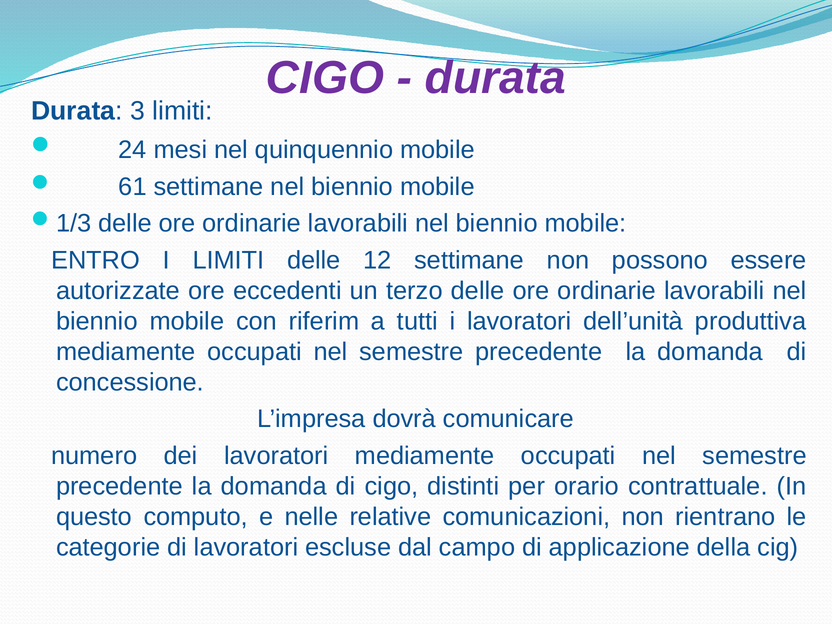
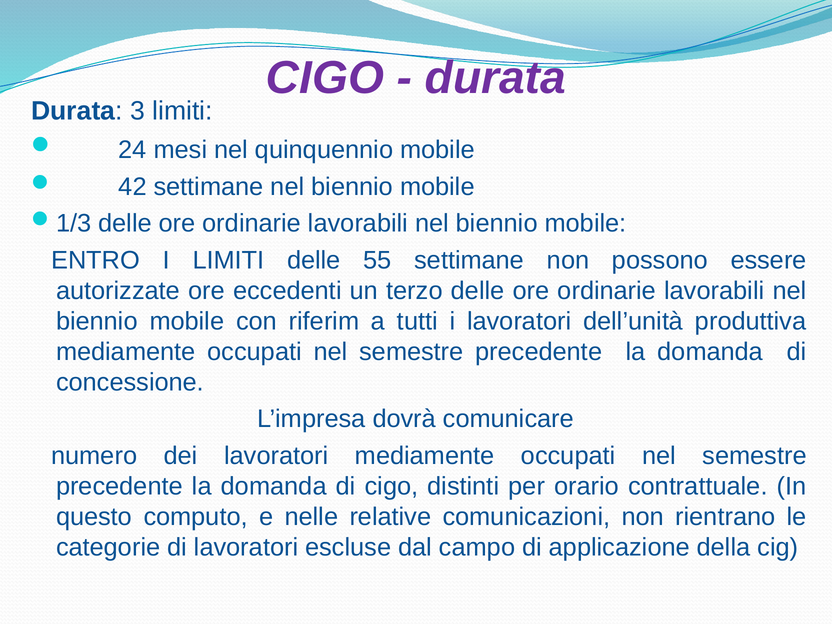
61: 61 -> 42 (133, 187)
12: 12 -> 55 (377, 260)
